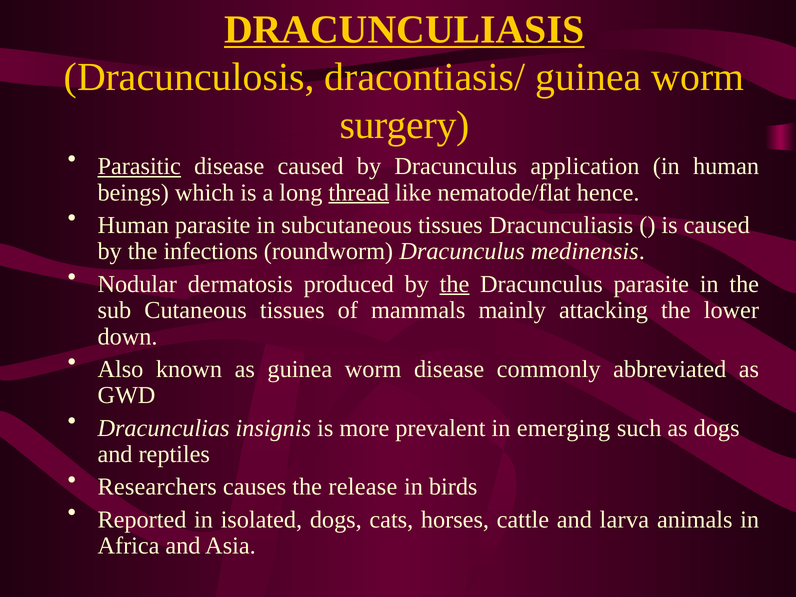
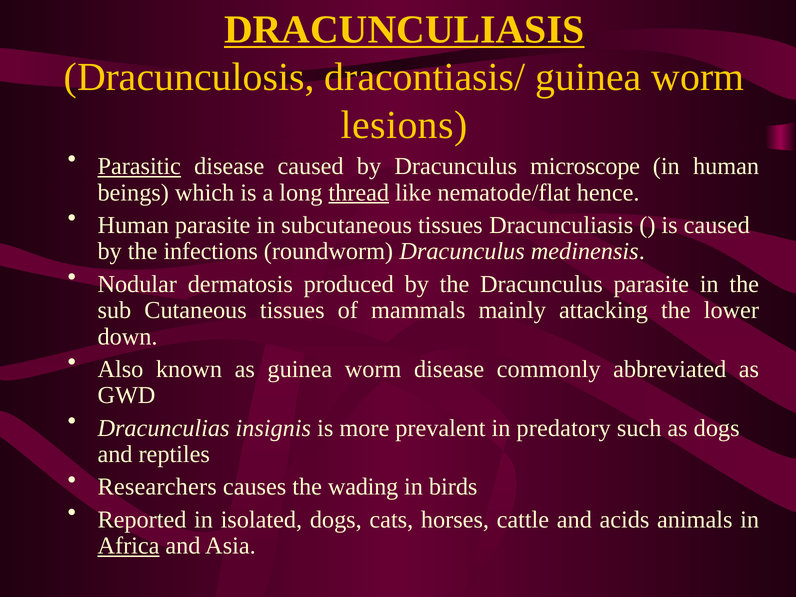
surgery: surgery -> lesions (404, 125)
application: application -> microscope (585, 166)
the underline: present -> none (455, 284)
emerging: emerging -> predatory (564, 428)
release: release -> wading (363, 487)
larva: larva -> acids (624, 520)
Africa underline: none -> present (128, 546)
